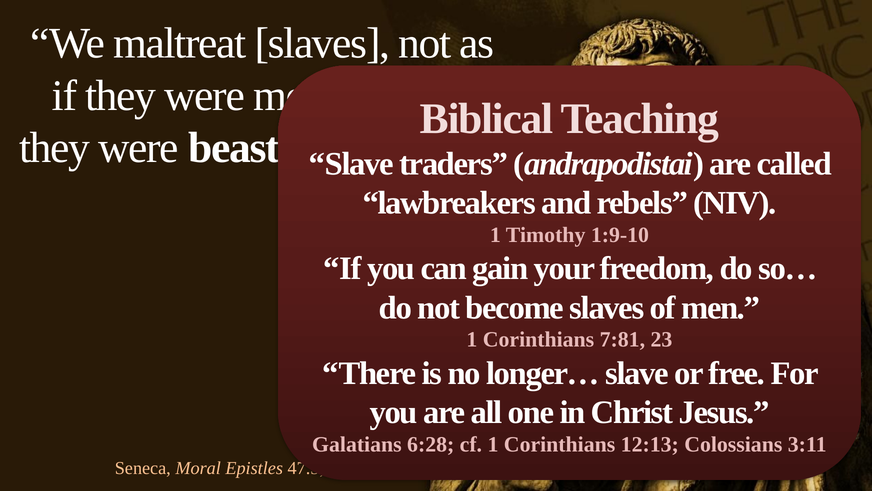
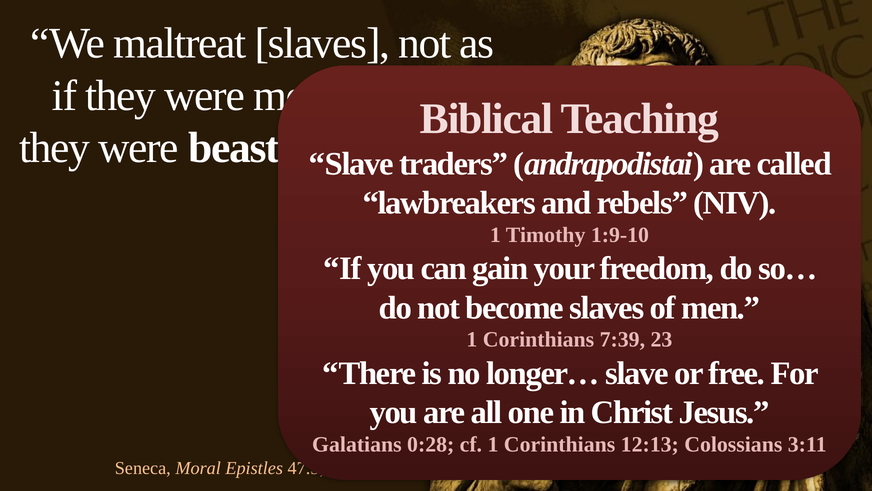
7:81: 7:81 -> 7:39 (622, 339)
6:28: 6:28 -> 0:28 (431, 444)
